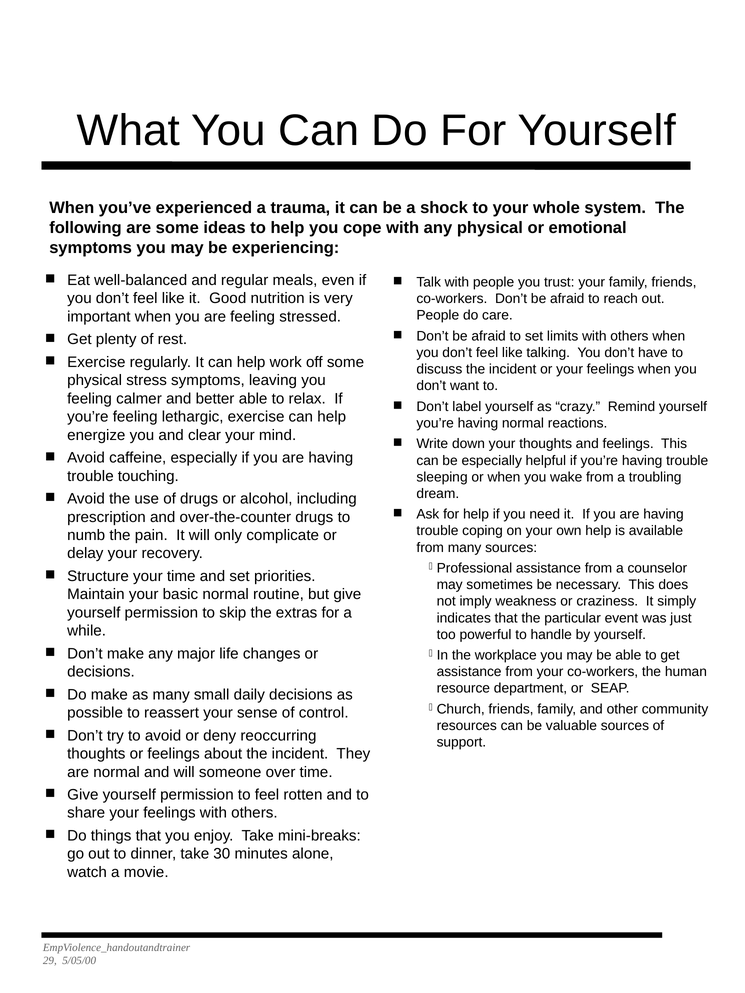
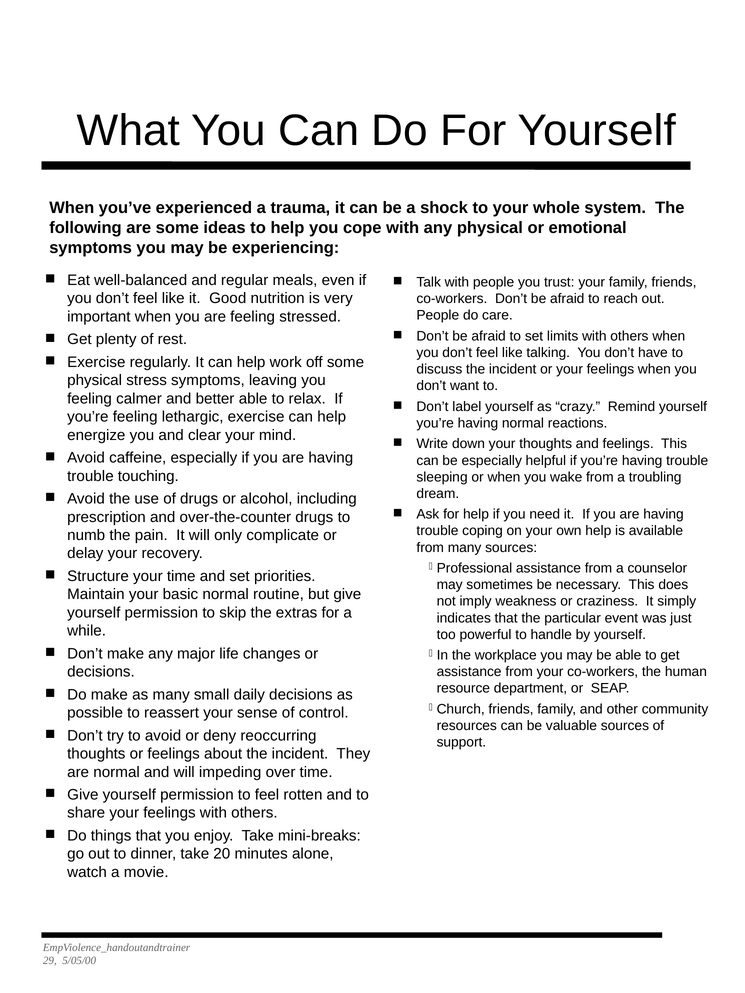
someone: someone -> impeding (230, 772)
30: 30 -> 20 (222, 854)
